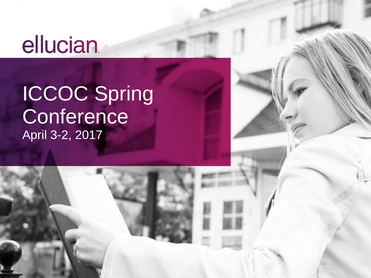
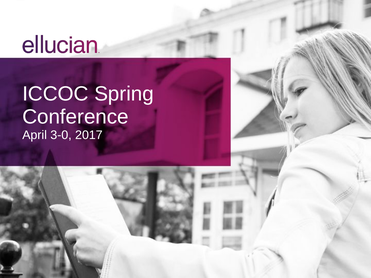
3-2: 3-2 -> 3-0 (61, 135)
